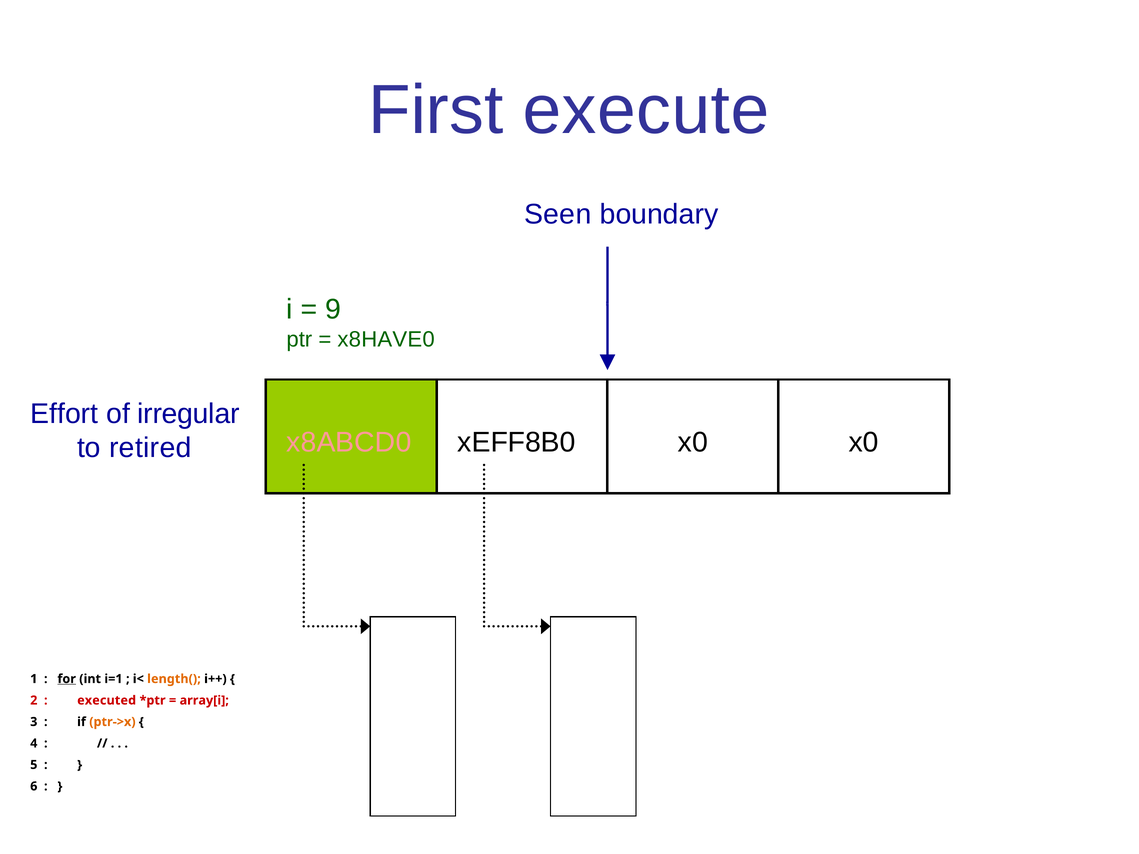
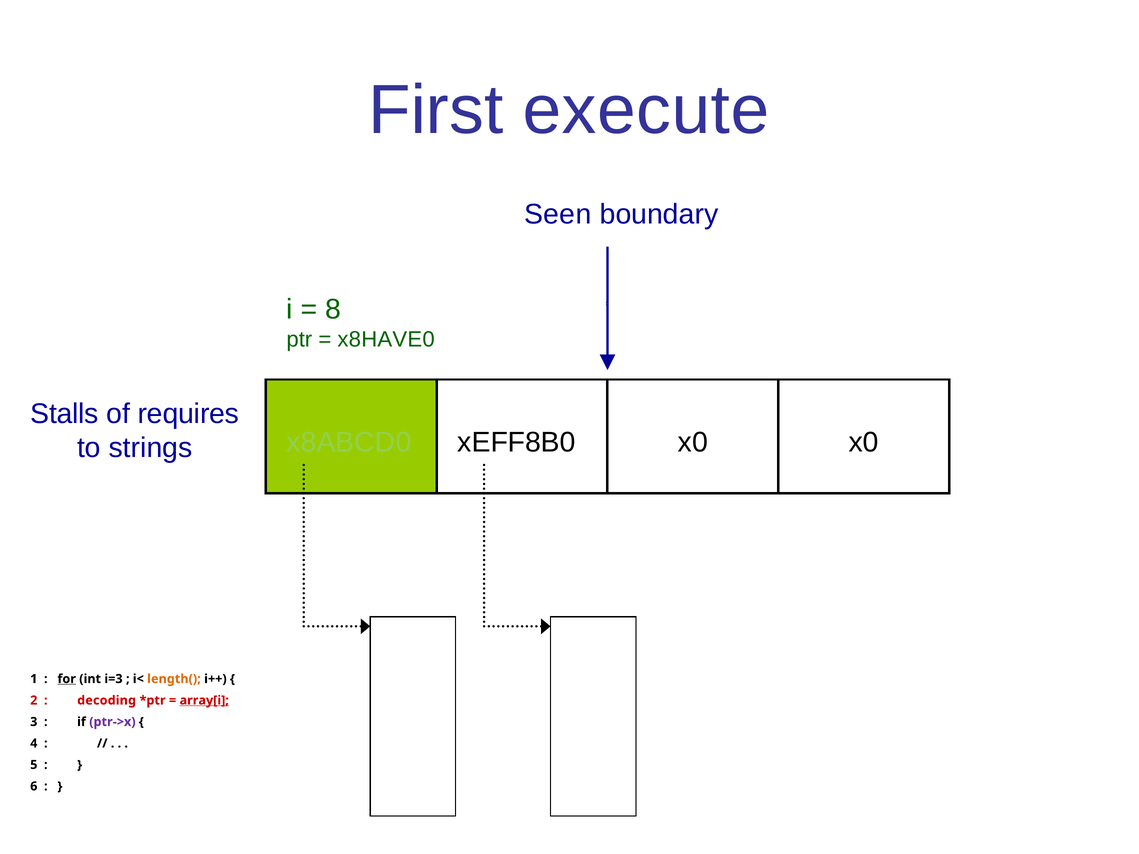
9: 9 -> 8 (333, 309)
Effort: Effort -> Stalls (64, 414)
irregular: irregular -> requires (188, 414)
x8ABCD0 colour: pink -> light green (349, 442)
retired: retired -> strings (151, 448)
i=1: i=1 -> i=3 (114, 679)
executed: executed -> decoding (107, 701)
array[i underline: none -> present (204, 701)
ptr->x colour: orange -> purple (112, 722)
